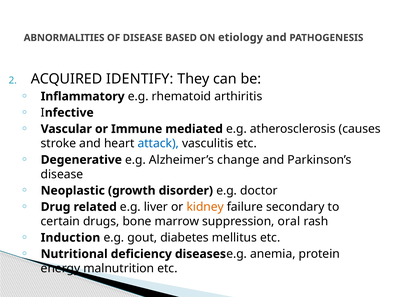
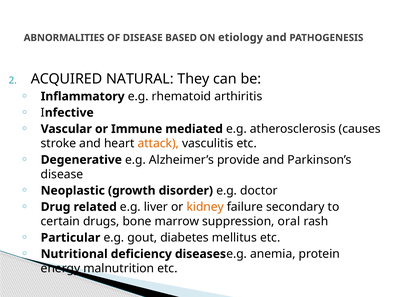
IDENTIFY: IDENTIFY -> NATURAL (140, 79)
attack colour: blue -> orange (158, 143)
change: change -> provide (238, 160)
Induction: Induction -> Particular (71, 238)
